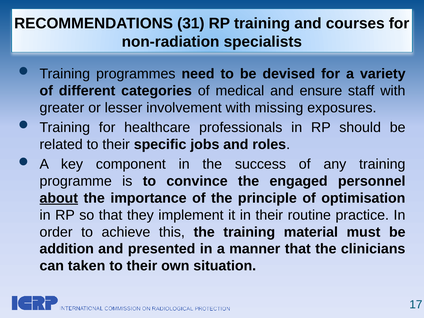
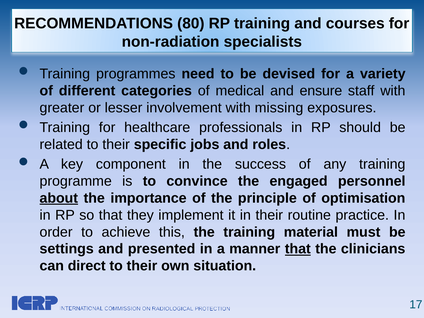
31: 31 -> 80 (191, 23)
addition: addition -> settings (67, 249)
that underline: none -> present (298, 249)
taken: taken -> direct (87, 266)
